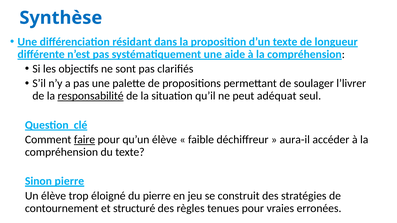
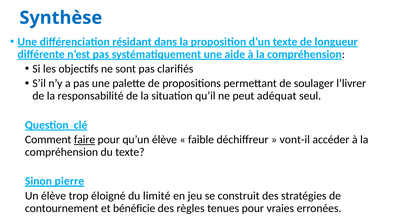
responsabilité underline: present -> none (91, 96)
aura-il: aura-il -> vont-il (295, 140)
du pierre: pierre -> limité (157, 196)
structuré: structuré -> bénéficie (134, 208)
